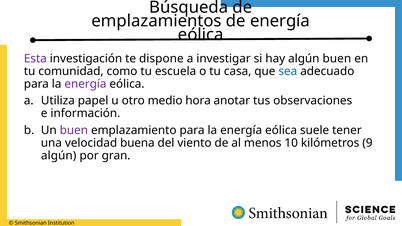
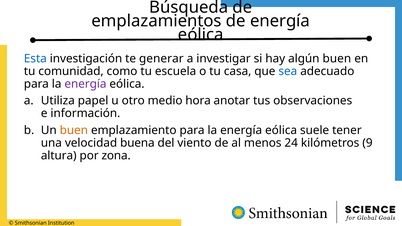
Esta colour: purple -> blue (35, 59)
dispone: dispone -> generar (161, 59)
buen colour: purple -> orange (74, 130)
10: 10 -> 24 (291, 143)
algún: algún -> altura (59, 156)
gran: gran -> zona (116, 156)
